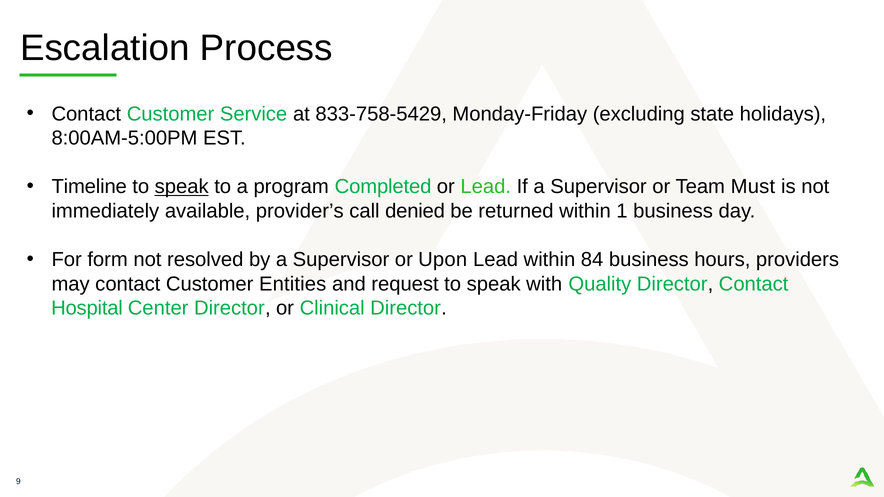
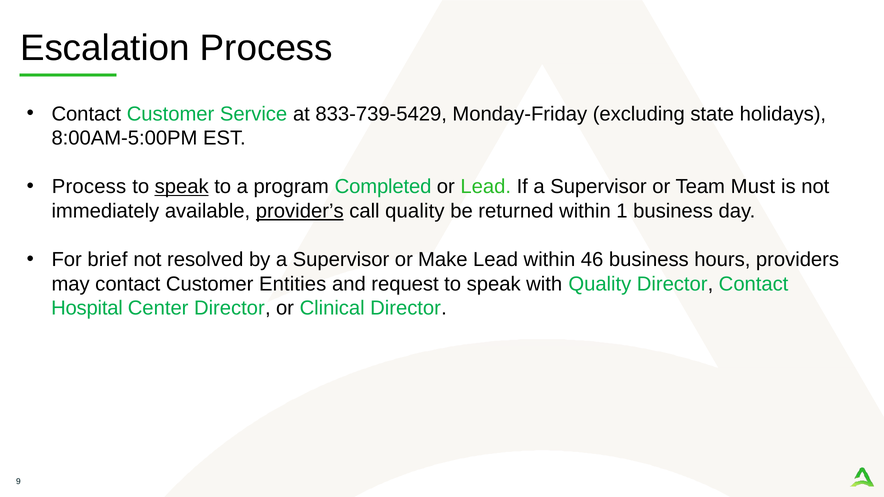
833-758-5429: 833-758-5429 -> 833-739-5429 (381, 114)
Timeline: Timeline -> Process (89, 187)
provider’s underline: none -> present (300, 211)
call denied: denied -> quality (415, 211)
form: form -> brief (107, 260)
Upon: Upon -> Make (443, 260)
84: 84 -> 46 (592, 260)
